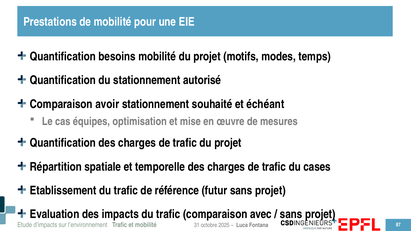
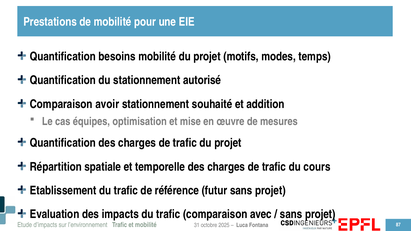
échéant: échéant -> addition (265, 104)
cases: cases -> cours (317, 167)
